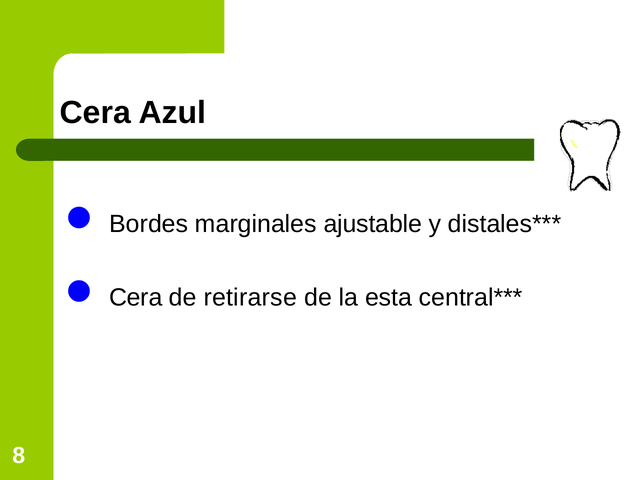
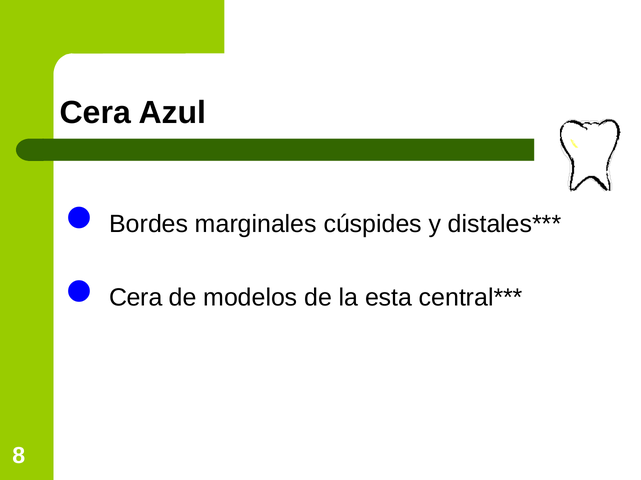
ajustable: ajustable -> cúspides (373, 224)
retirarse: retirarse -> modelos (250, 298)
